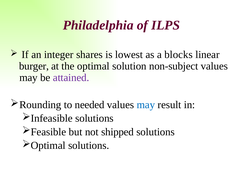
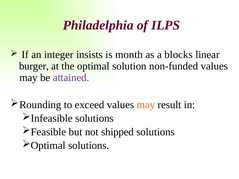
shares: shares -> insists (89, 55)
lowest: lowest -> month (129, 55)
non-subject: non-subject -> non-funded (174, 66)
needed: needed -> exceed (90, 105)
may colour: blue -> orange (146, 105)
